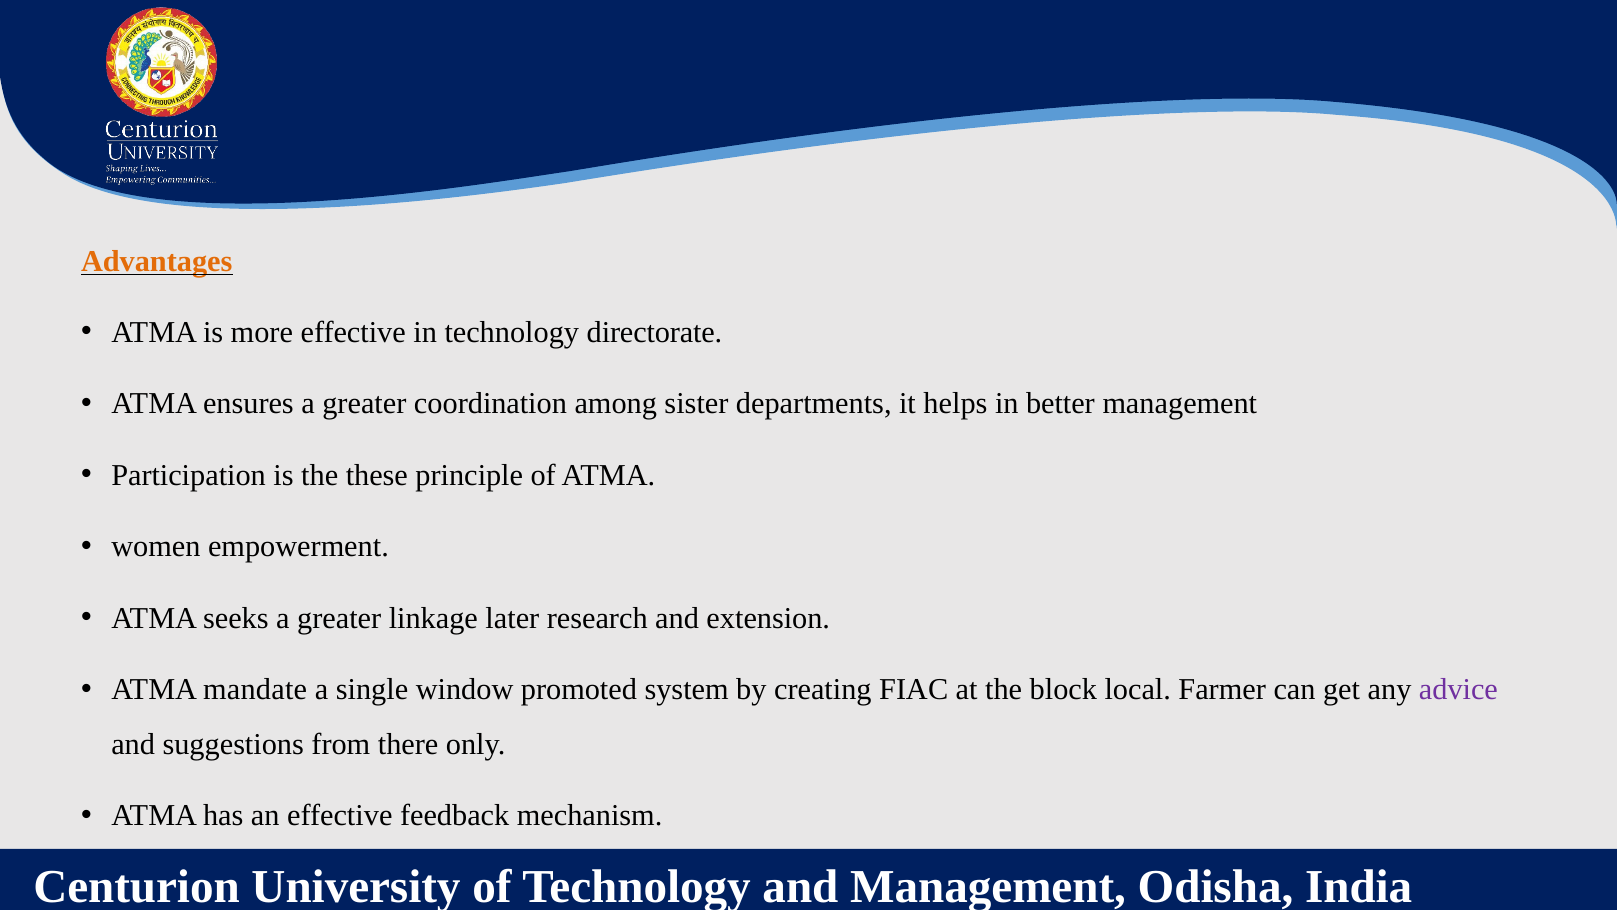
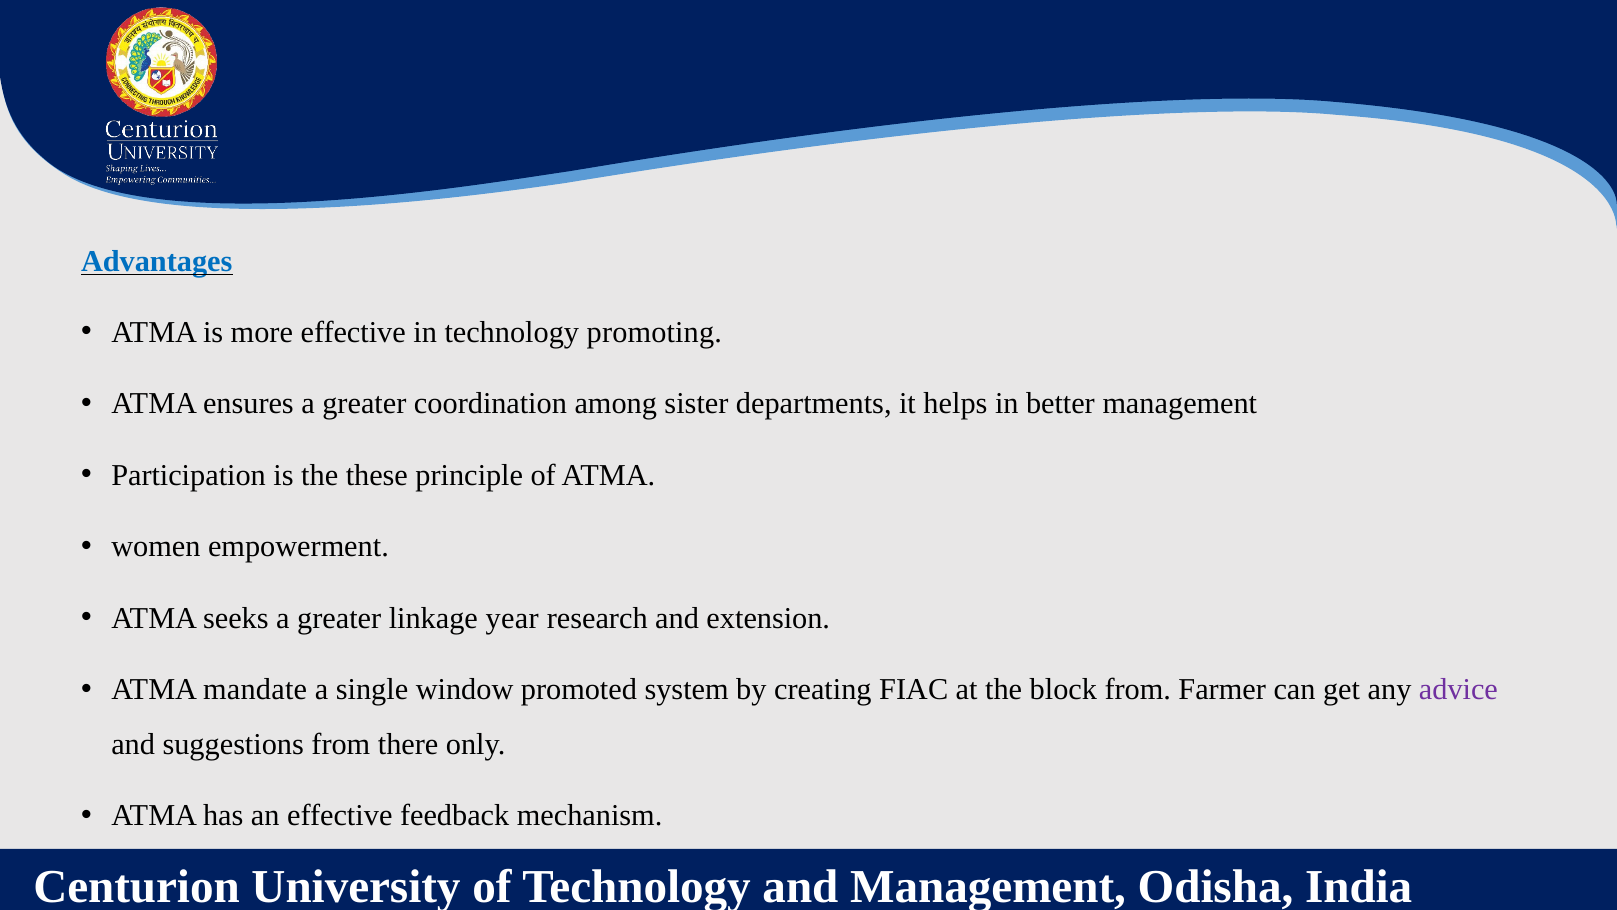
Advantages colour: orange -> blue (157, 261)
directorate: directorate -> promoting (654, 332)
later: later -> year (512, 618)
block local: local -> from (1138, 689)
